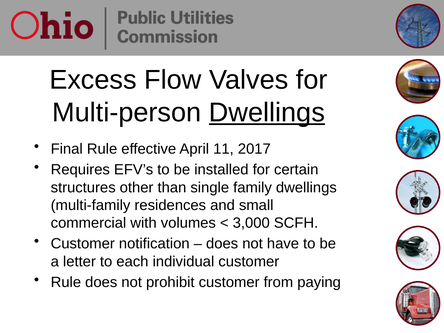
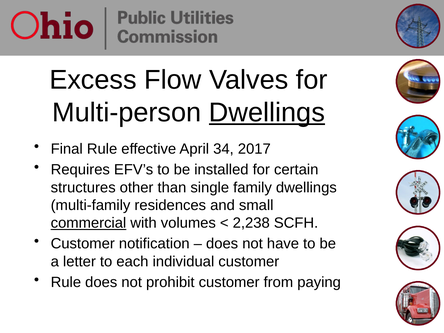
11: 11 -> 34 (223, 149)
commercial underline: none -> present (88, 223)
3,000: 3,000 -> 2,238 (251, 223)
